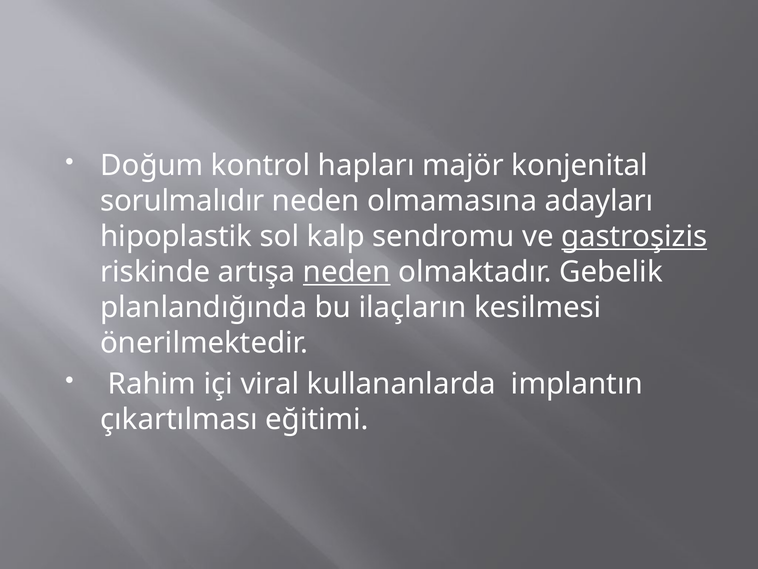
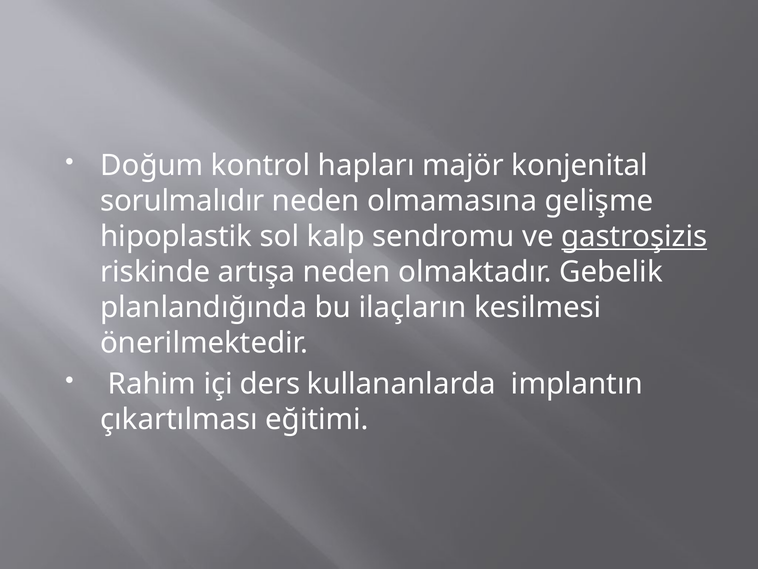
adayları: adayları -> gelişme (599, 201)
neden underline: present -> none (347, 272)
viral: viral -> ders (270, 384)
